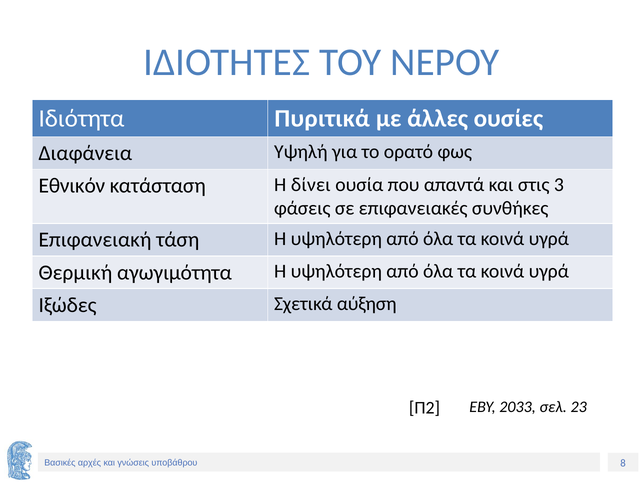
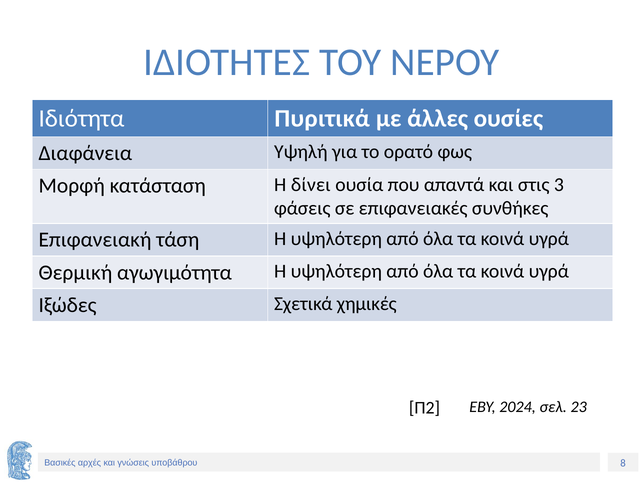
Εθνικόν: Εθνικόν -> Μορφή (72, 186)
αύξηση: αύξηση -> χημικές (367, 304)
2033: 2033 -> 2024 (518, 407)
